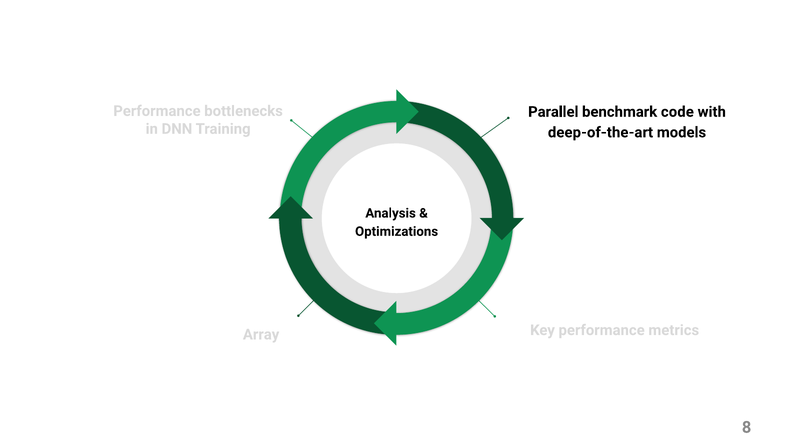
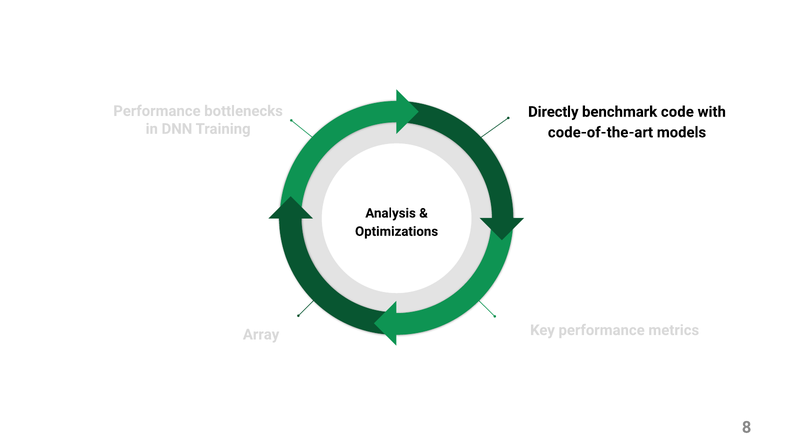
Parallel: Parallel -> Directly (553, 112)
deep-of-the-art: deep-of-the-art -> code-of-the-art (600, 132)
